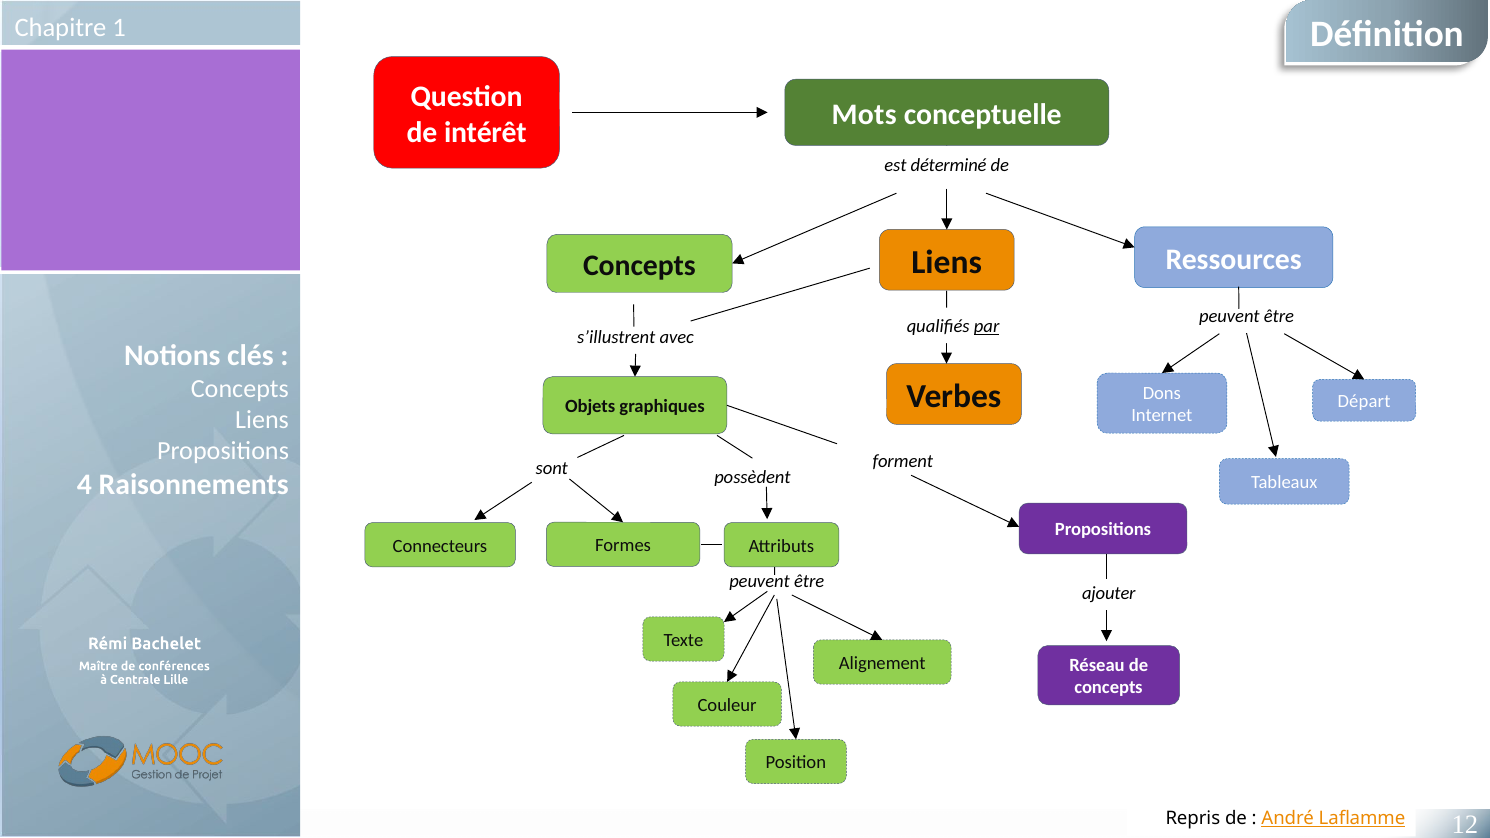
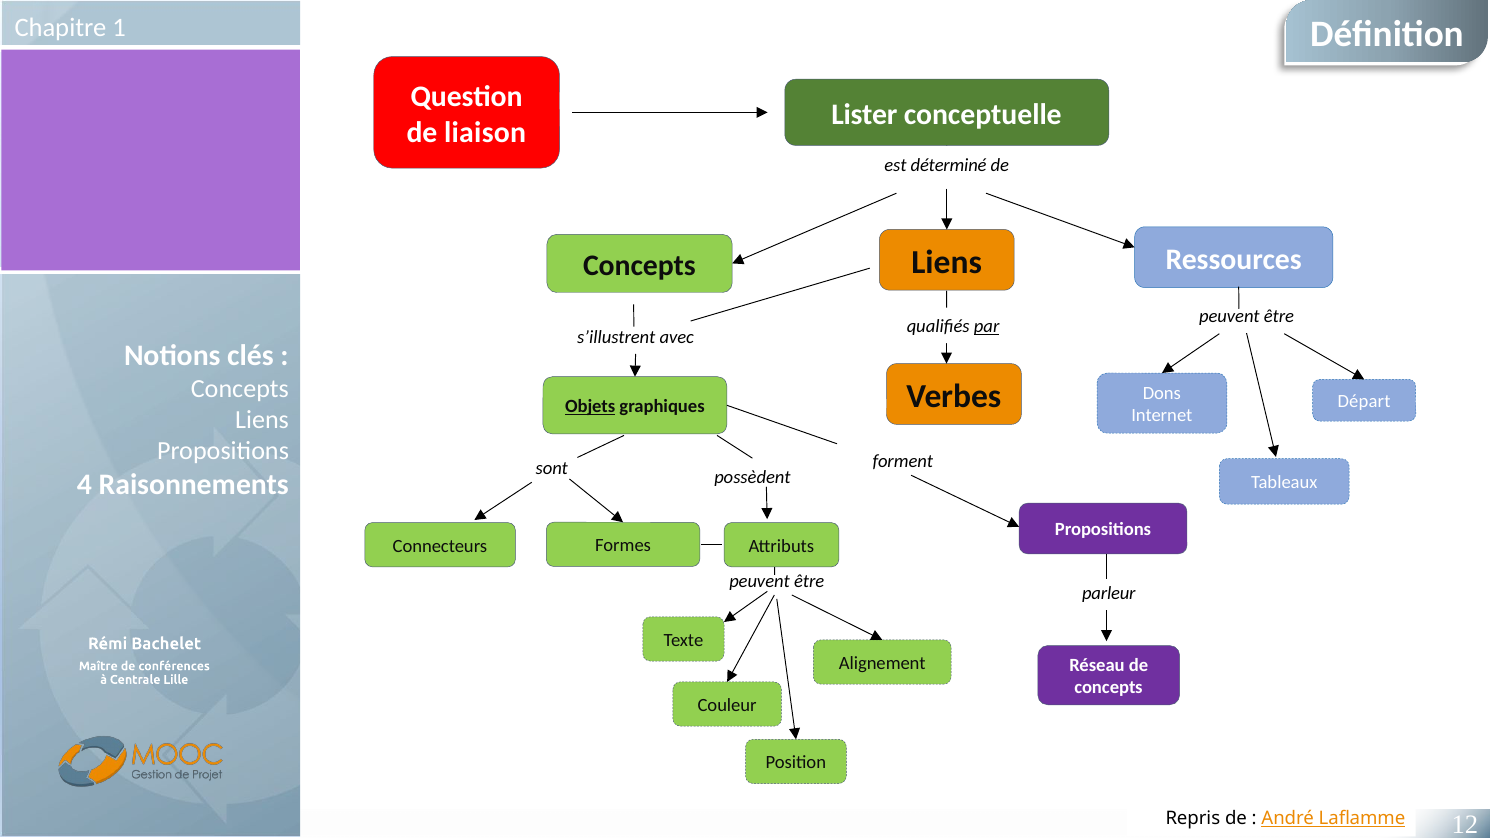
Mots: Mots -> Lister (864, 114)
intérêt: intérêt -> liaison (485, 132)
Objets underline: none -> present (590, 407)
ajouter: ajouter -> parleur (1109, 594)
